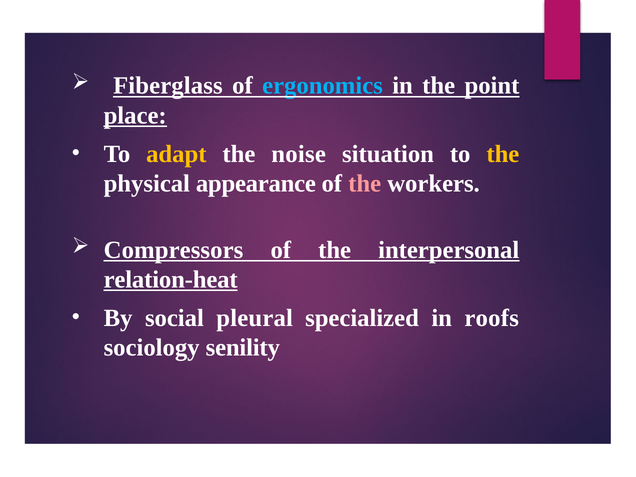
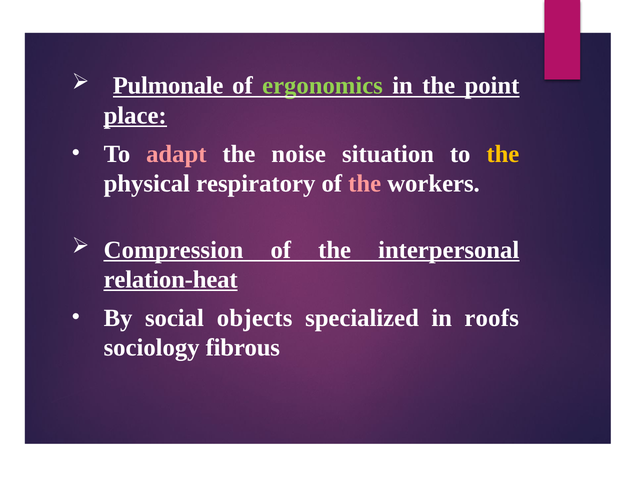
Fiberglass: Fiberglass -> Pulmonale (168, 86)
ergonomics colour: light blue -> light green (323, 86)
adapt colour: yellow -> pink (176, 154)
appearance: appearance -> respiratory (256, 183)
Compressors: Compressors -> Compression (174, 250)
pleural: pleural -> objects (255, 318)
senility: senility -> fibrous (243, 348)
